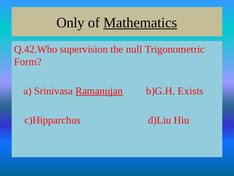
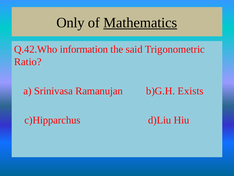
supervision: supervision -> information (84, 49)
null: null -> said (134, 49)
Form: Form -> Ratio (28, 62)
Ramanujan underline: present -> none (99, 91)
